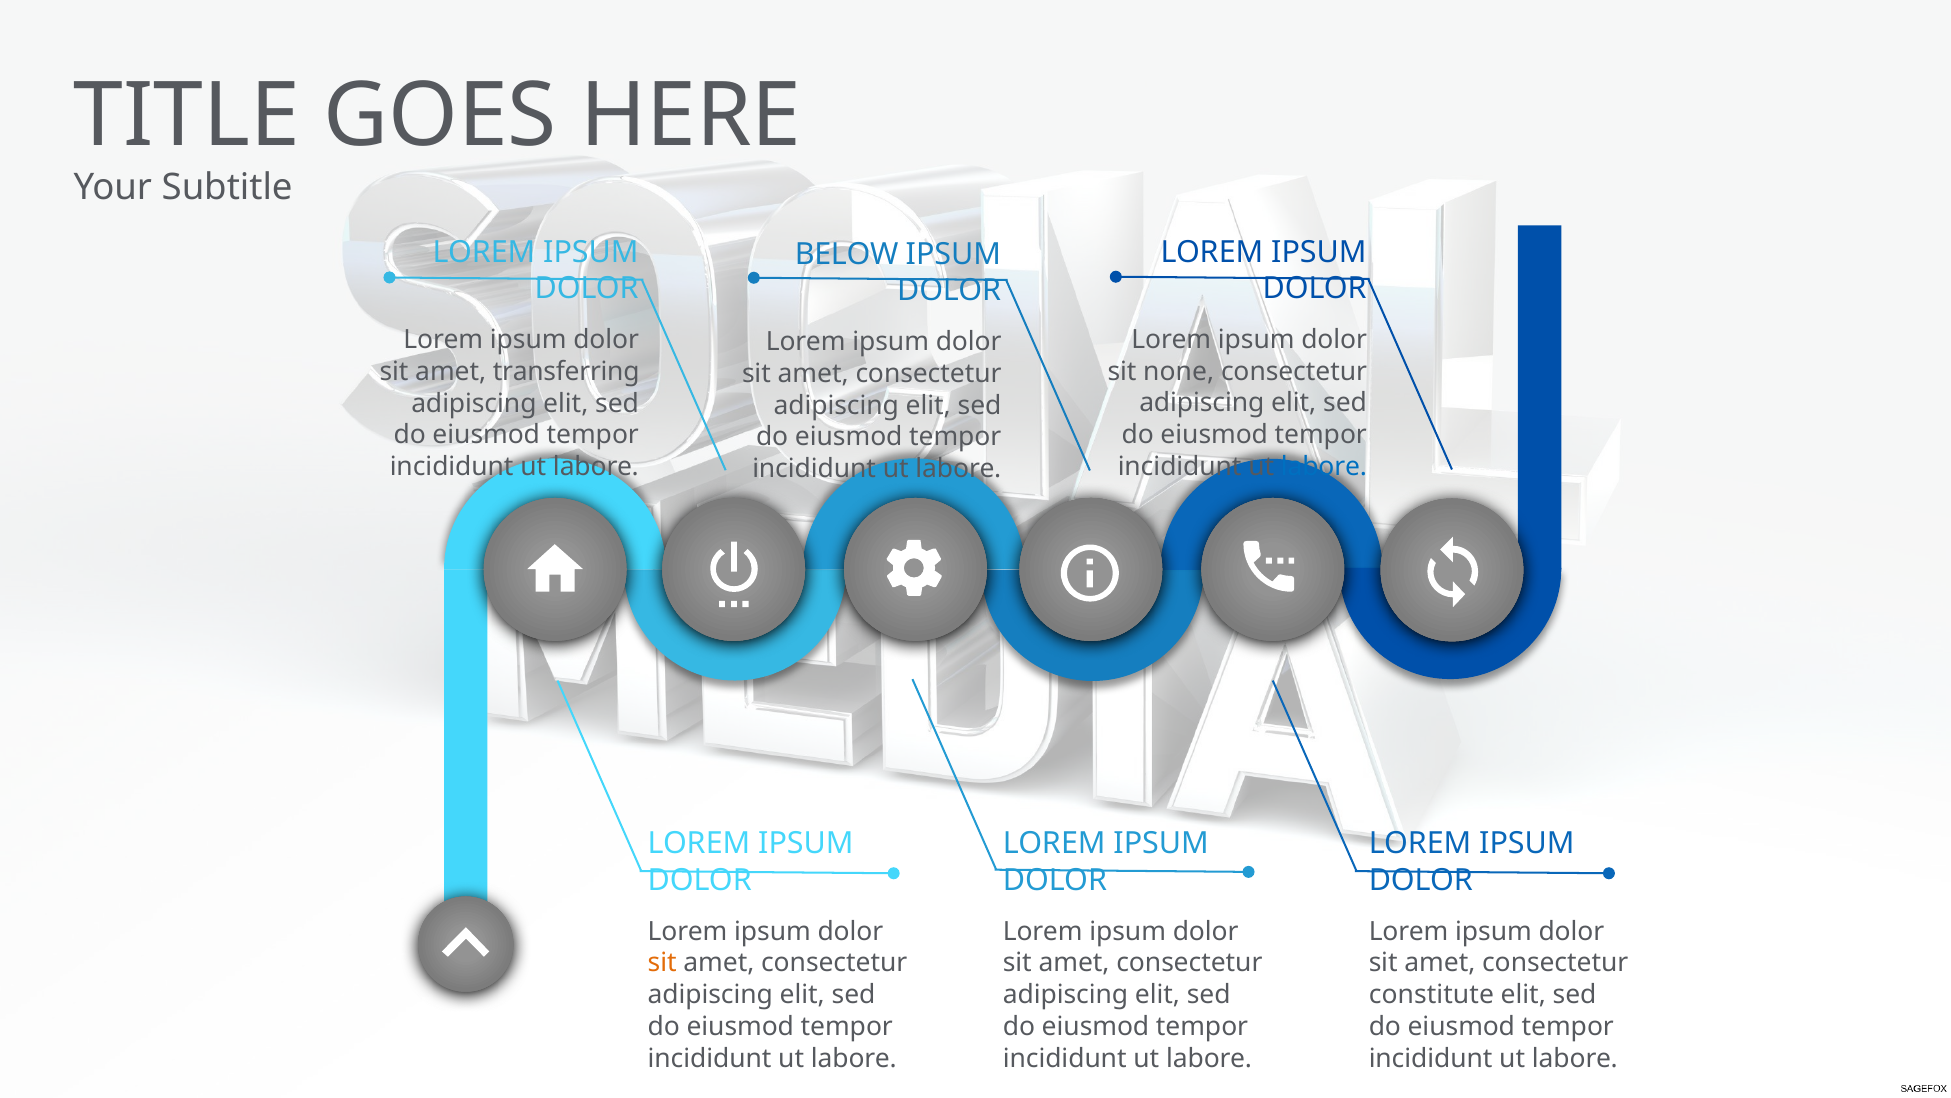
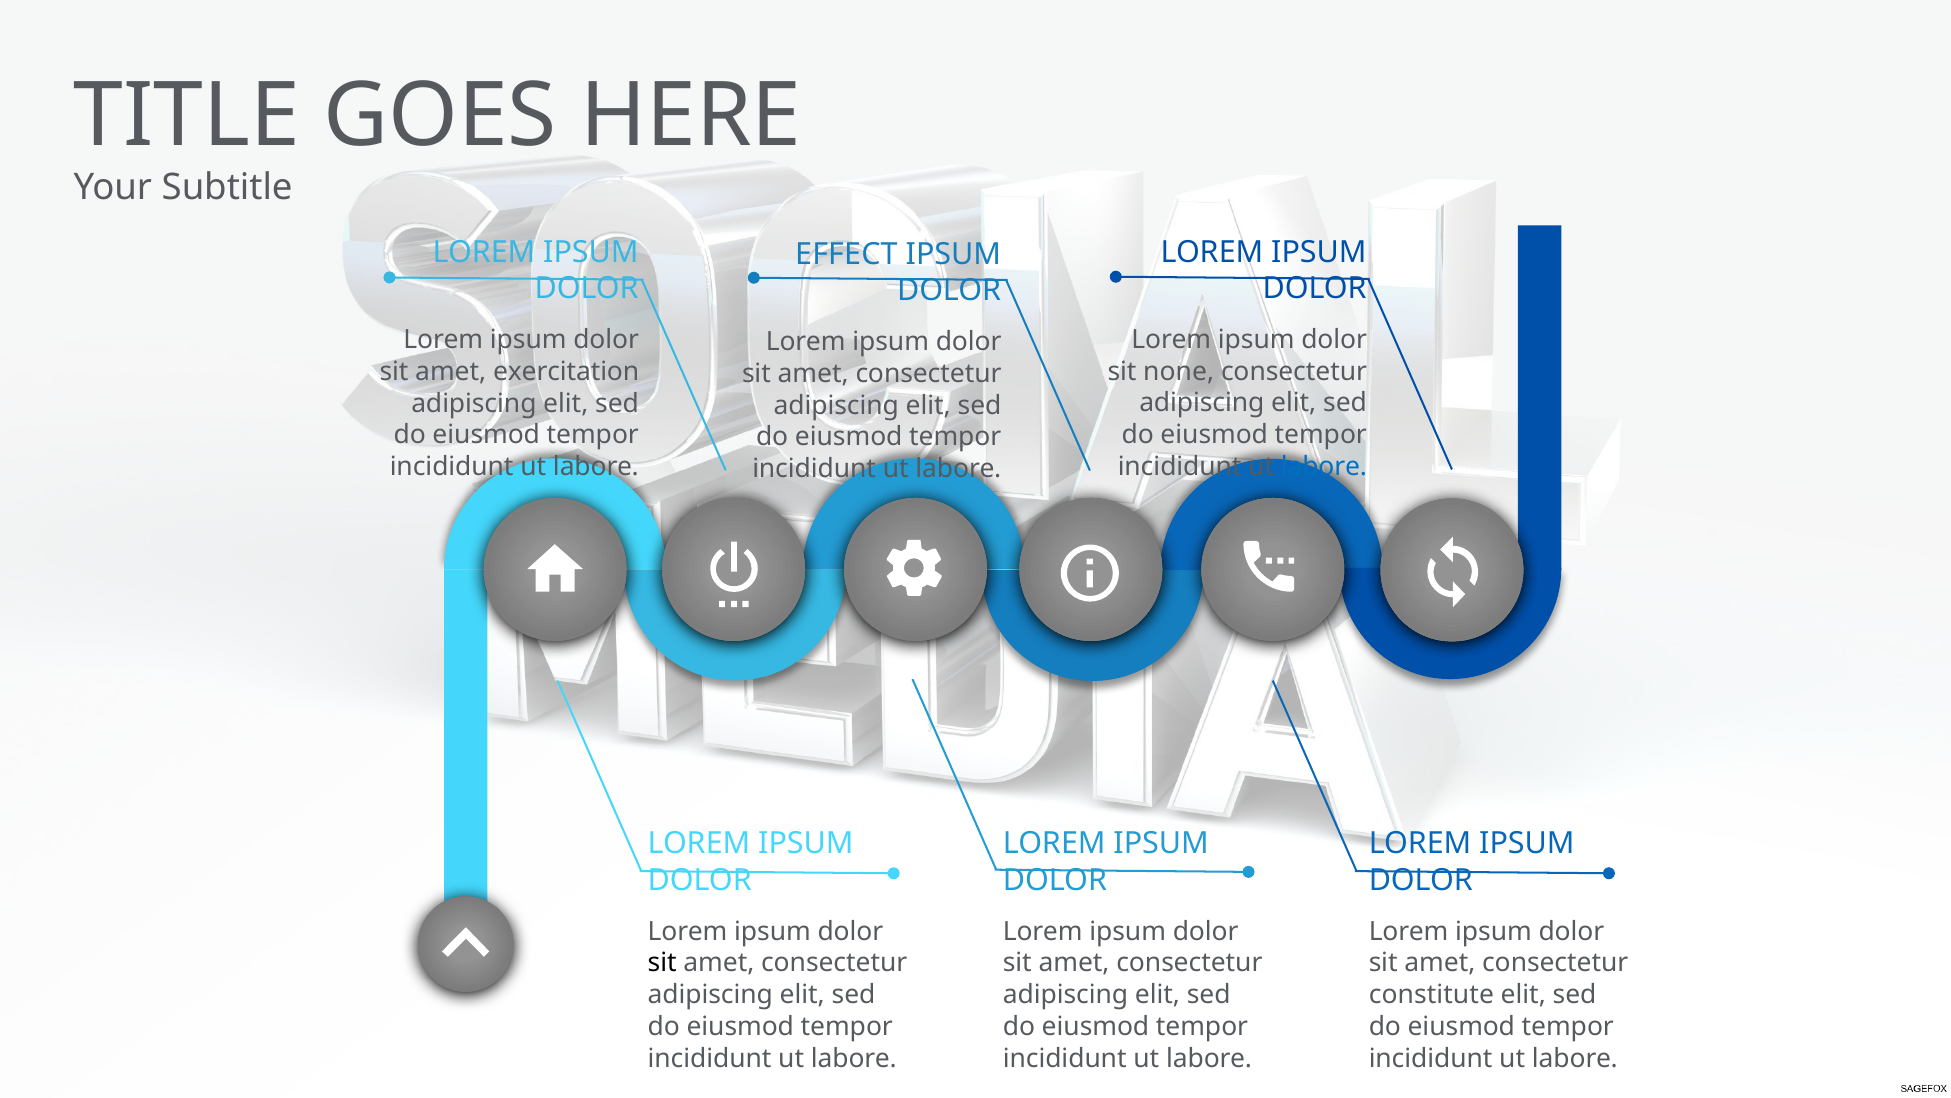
BELOW: BELOW -> EFFECT (846, 254)
transferring: transferring -> exercitation (566, 371)
sit colour: orange -> black (662, 963)
